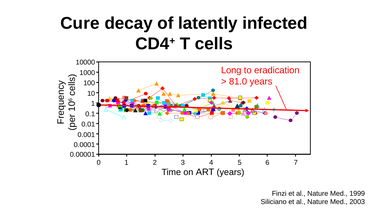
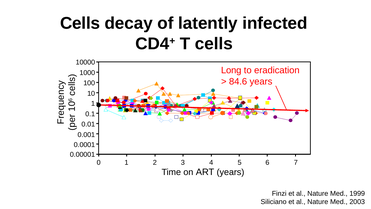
Cure: Cure -> Cells (80, 23)
81.0: 81.0 -> 84.6 (238, 81)
